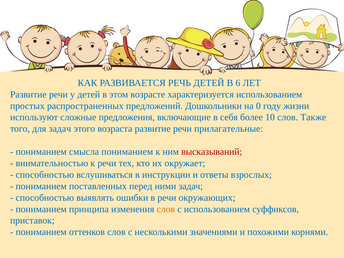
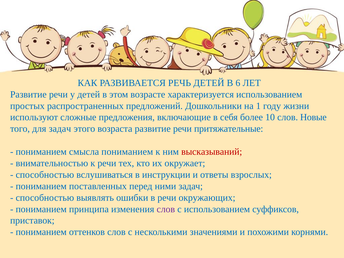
0: 0 -> 1 (258, 106)
Также: Также -> Новые (313, 117)
прилагательные: прилагательные -> притяжательные (229, 129)
слов colour: orange -> purple (166, 209)
